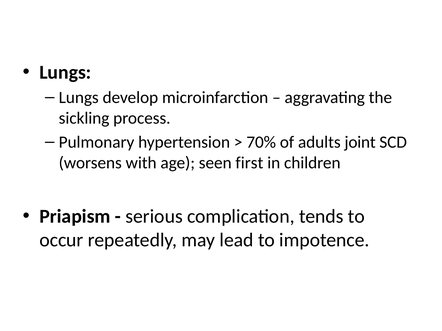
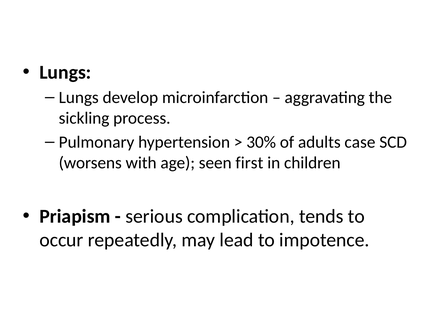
70%: 70% -> 30% (261, 142)
joint: joint -> case (360, 142)
